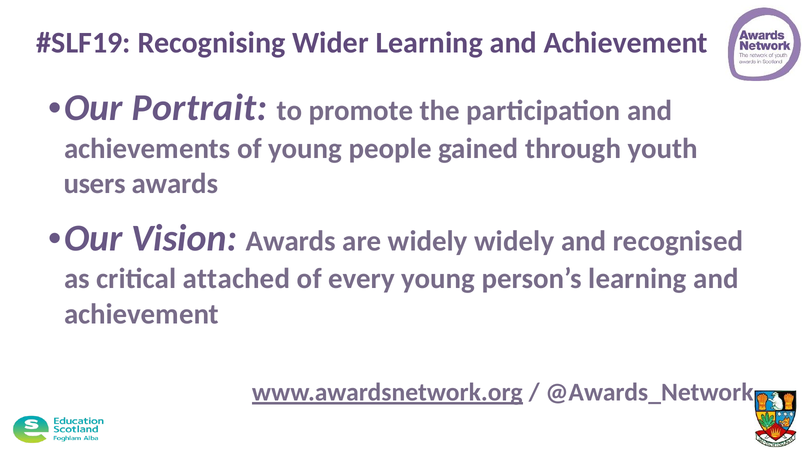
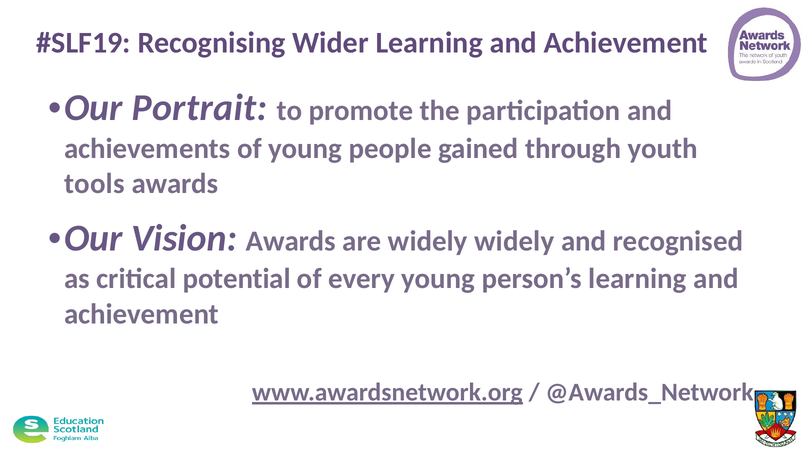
users: users -> tools (94, 184)
attached: attached -> potential (237, 279)
